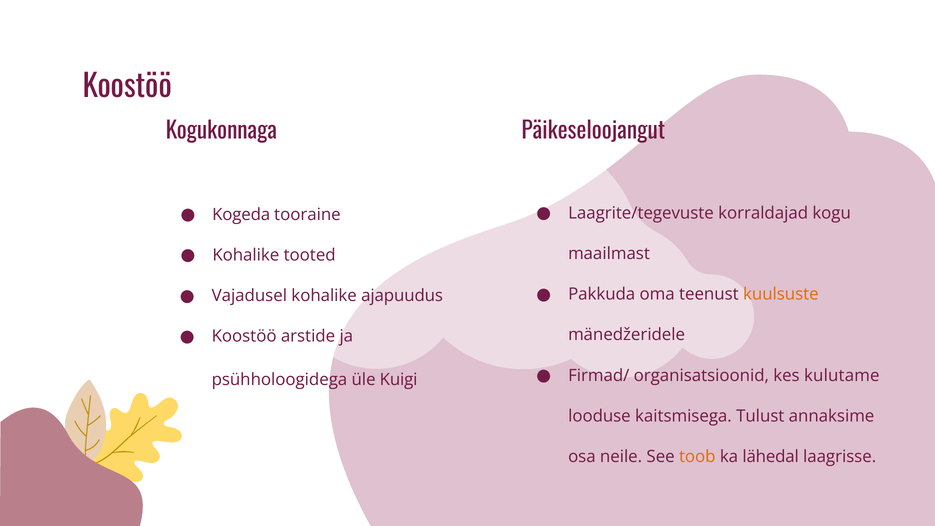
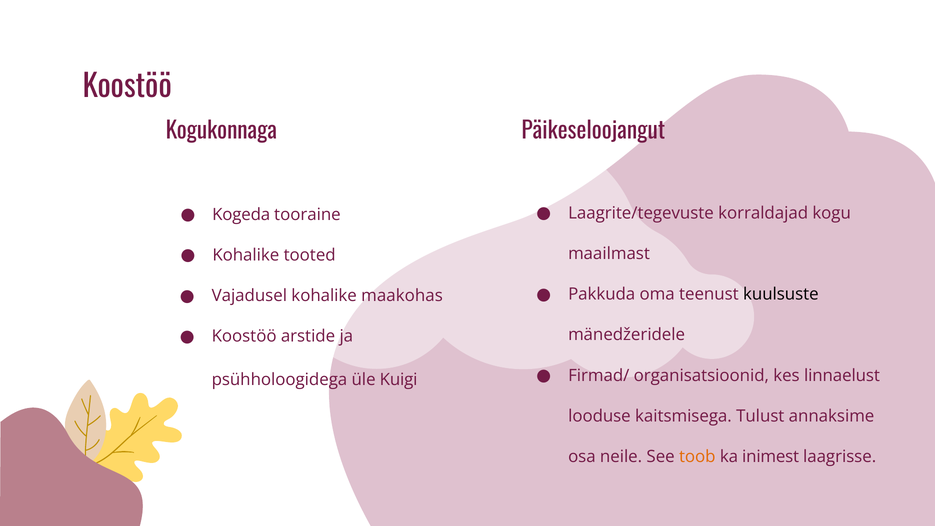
kuulsuste colour: orange -> black (781, 294)
ajapuudus: ajapuudus -> maakohas (402, 296)
kulutame: kulutame -> linnaelust (842, 375)
lähedal: lähedal -> inimest (771, 457)
